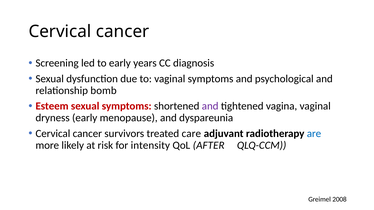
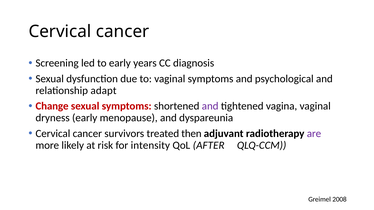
bomb: bomb -> adapt (104, 91)
Esteem: Esteem -> Change (52, 106)
care: care -> then (191, 134)
are colour: blue -> purple (314, 134)
